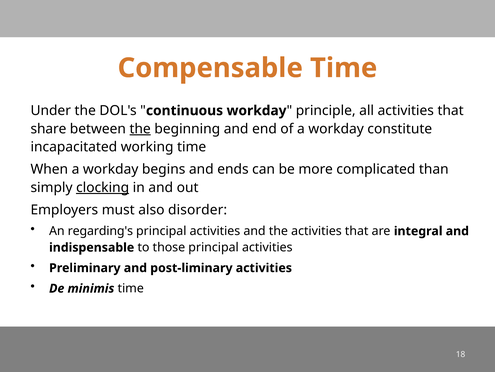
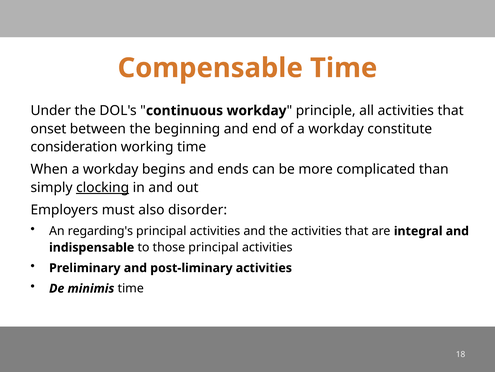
share: share -> onset (48, 129)
the underline: present -> none (140, 129)
incapacitated: incapacitated -> consideration (74, 147)
